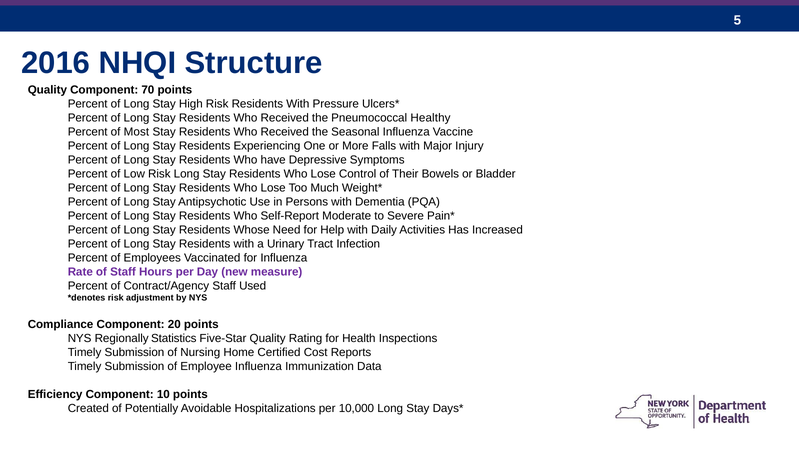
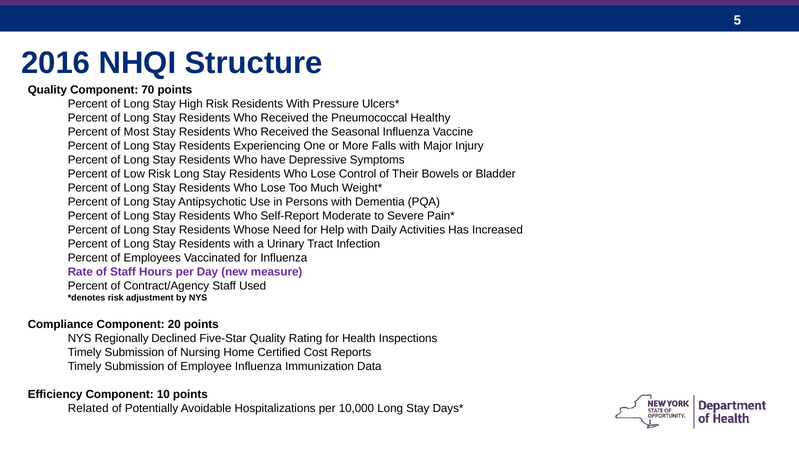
Statistics: Statistics -> Declined (174, 338)
Created: Created -> Related (88, 408)
